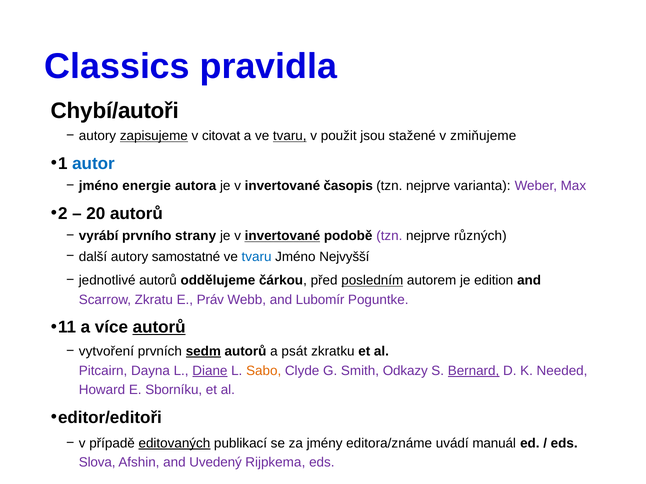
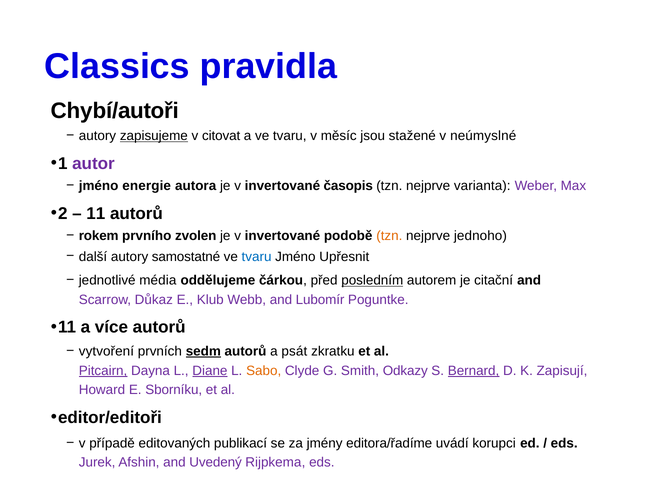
tvaru underline: present -> none (290, 136)
použit: použit -> měsíc (339, 136)
zmiňujeme: zmiňujeme -> neúmyslné (483, 136)
autor colour: blue -> purple (93, 164)
20: 20 -> 11 (96, 214)
vyrábí: vyrábí -> rokem (99, 236)
strany: strany -> zvolen (196, 236)
invertované underline: present -> none (282, 236)
tzn colour: purple -> orange (389, 236)
různých: různých -> jednoho (480, 236)
Nejvyšší: Nejvyšší -> Upřesnit (344, 257)
jednotlivé autorů: autorů -> média (158, 281)
edition: edition -> citační (494, 281)
Zkratu: Zkratu -> Důkaz (154, 300)
Práv: Práv -> Klub (210, 300)
autorů underline: present -> none (159, 328)
Pitcairn underline: none -> present (103, 371)
Needed: Needed -> Zapisují (562, 371)
editovaných underline: present -> none (174, 444)
editora/známe: editora/známe -> editora/řadíme (389, 444)
manuál: manuál -> korupci (494, 444)
Slova: Slova -> Jurek (97, 463)
